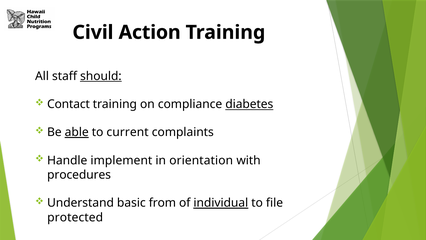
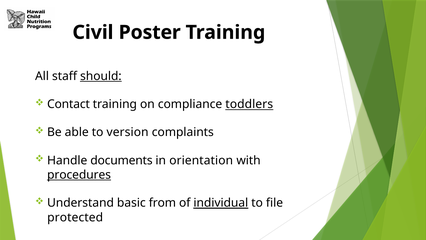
Action: Action -> Poster (150, 32)
diabetes: diabetes -> toddlers (249, 104)
able underline: present -> none (77, 132)
current: current -> version (128, 132)
implement: implement -> documents (121, 160)
procedures underline: none -> present (79, 175)
